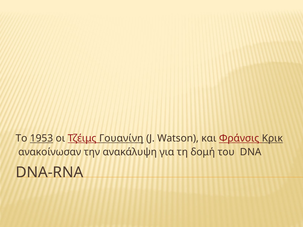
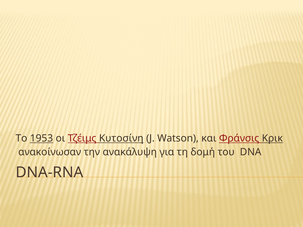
Γουανίνη: Γουανίνη -> Κυτοσίνη (121, 138)
